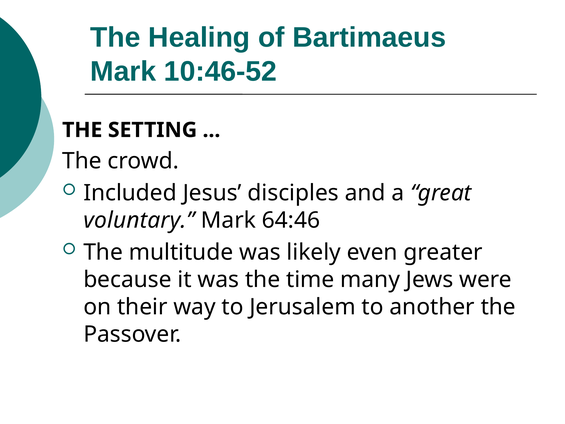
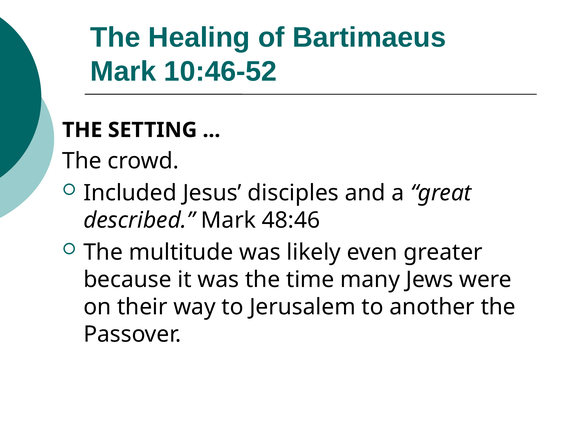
voluntary: voluntary -> described (139, 220)
64:46: 64:46 -> 48:46 (291, 220)
